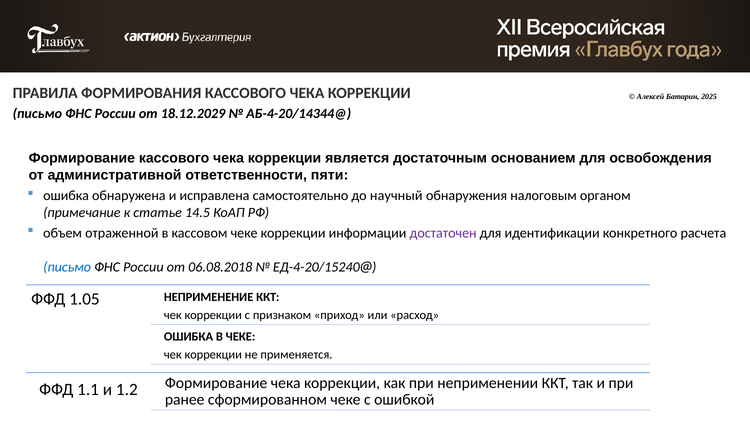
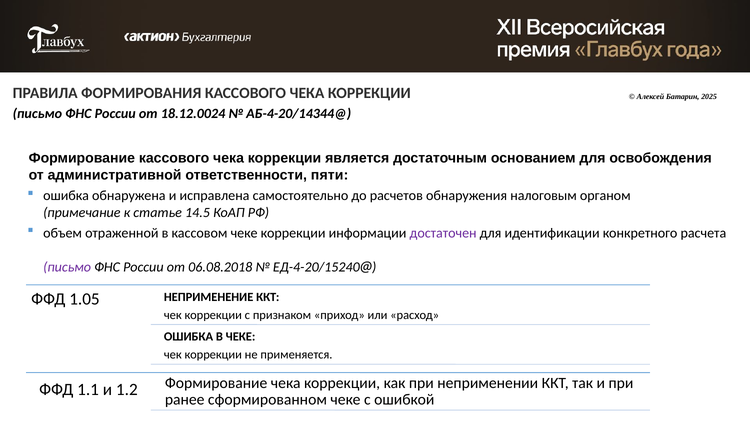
18.12.2029: 18.12.2029 -> 18.12.0024 (193, 114)
научный: научный -> расчетов (396, 196)
письмо colour: blue -> purple (67, 267)
